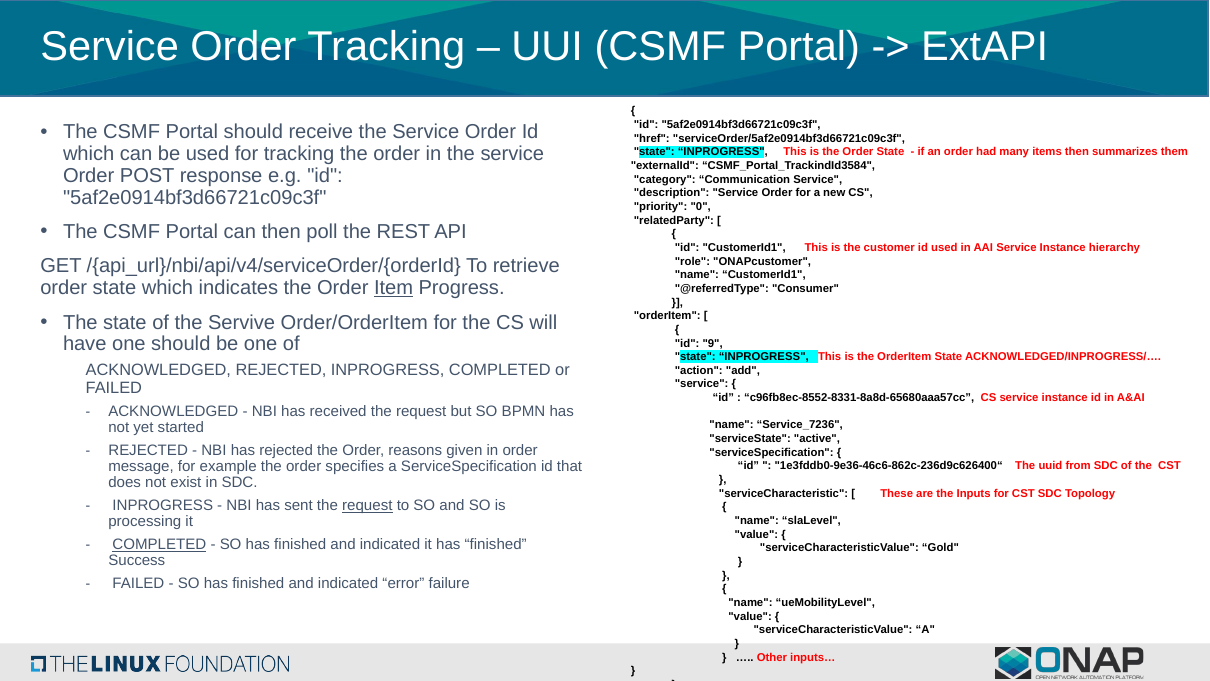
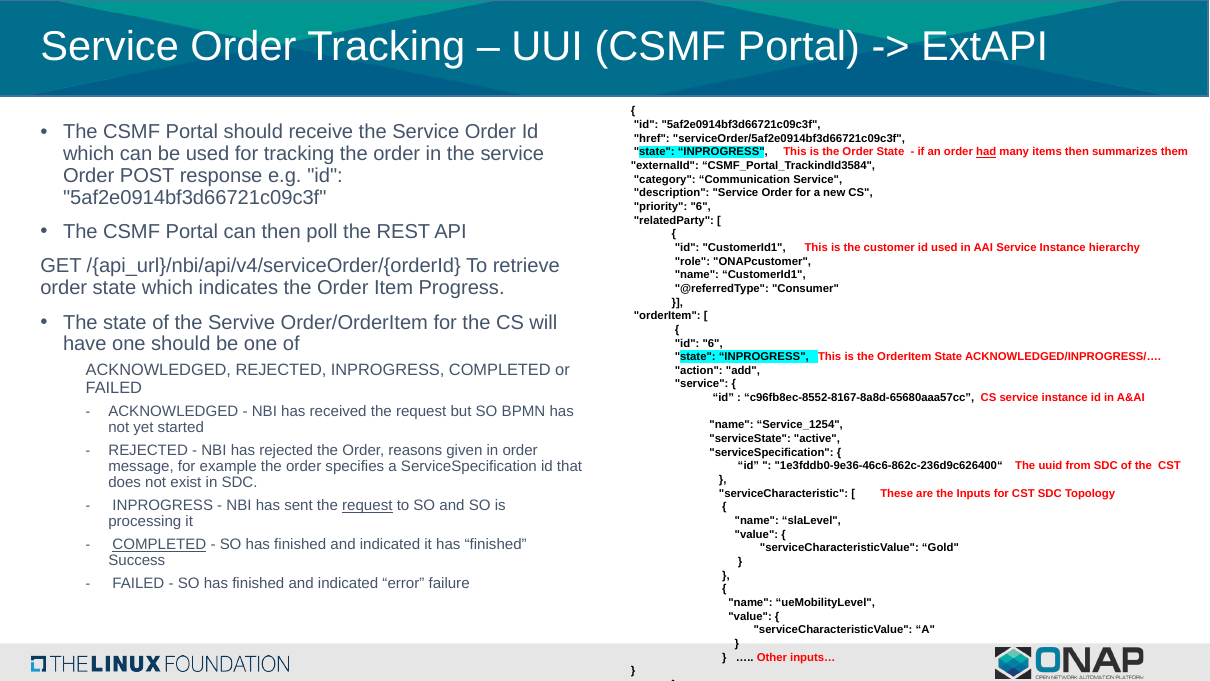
had underline: none -> present (986, 152)
priority 0: 0 -> 6 (701, 207)
Item underline: present -> none (394, 288)
id 9: 9 -> 6 (713, 343)
c96fb8ec-8552-8331-8a8d-65680aaa57cc: c96fb8ec-8552-8331-8a8d-65680aaa57cc -> c96fb8ec-8552-8167-8a8d-65680aaa57cc (859, 398)
Service_7236: Service_7236 -> Service_1254 (800, 425)
